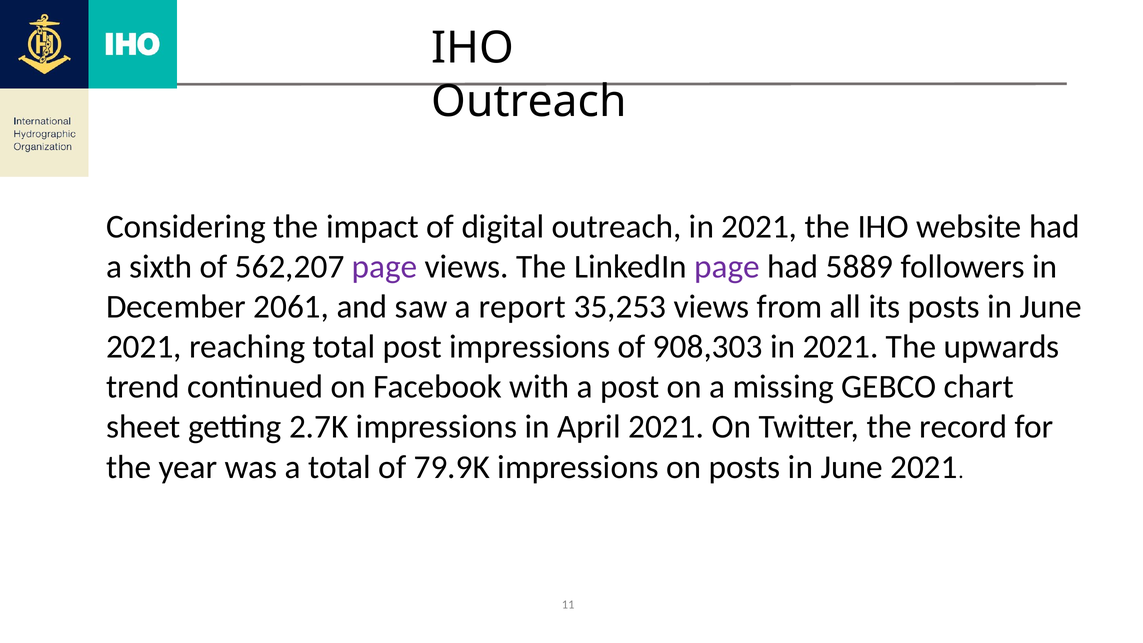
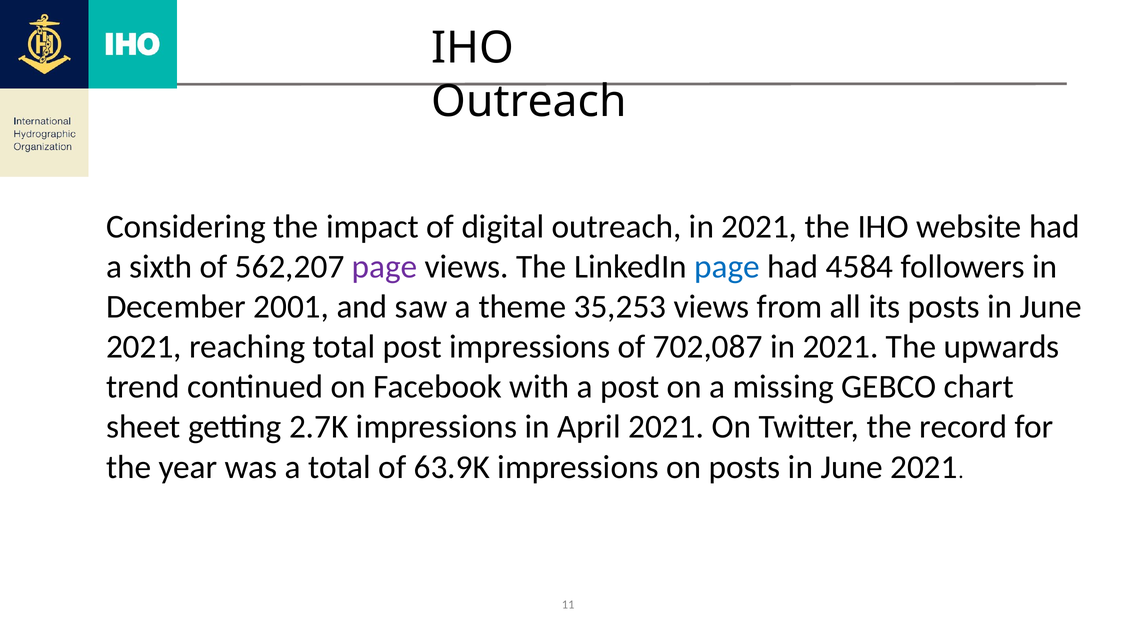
page colour: purple -> blue (727, 267)
5889: 5889 -> 4584 (860, 267)
2061: 2061 -> 2001 (291, 307)
report: report -> theme (522, 307)
908,303: 908,303 -> 702,087 (708, 347)
79.9K: 79.9K -> 63.9K (452, 467)
